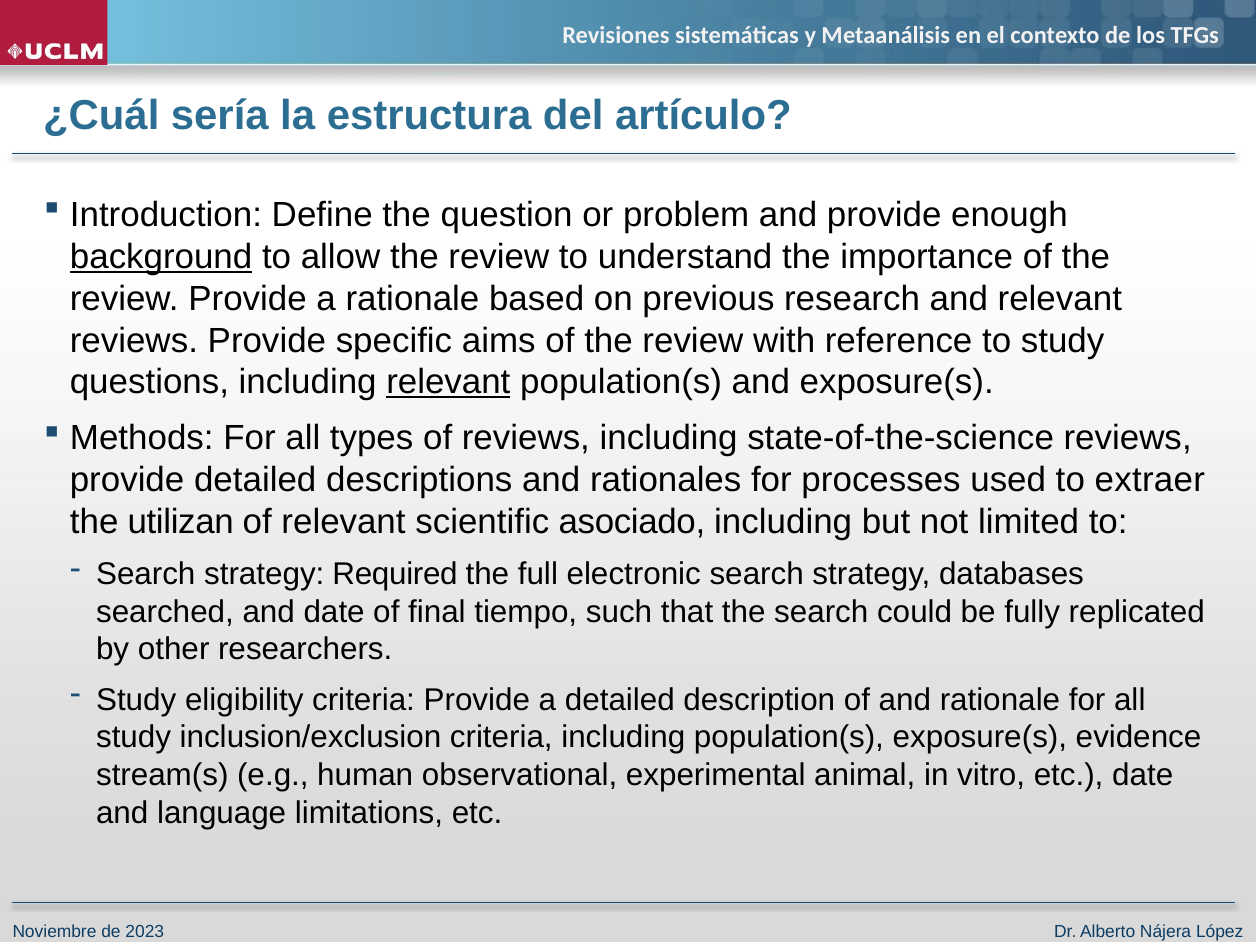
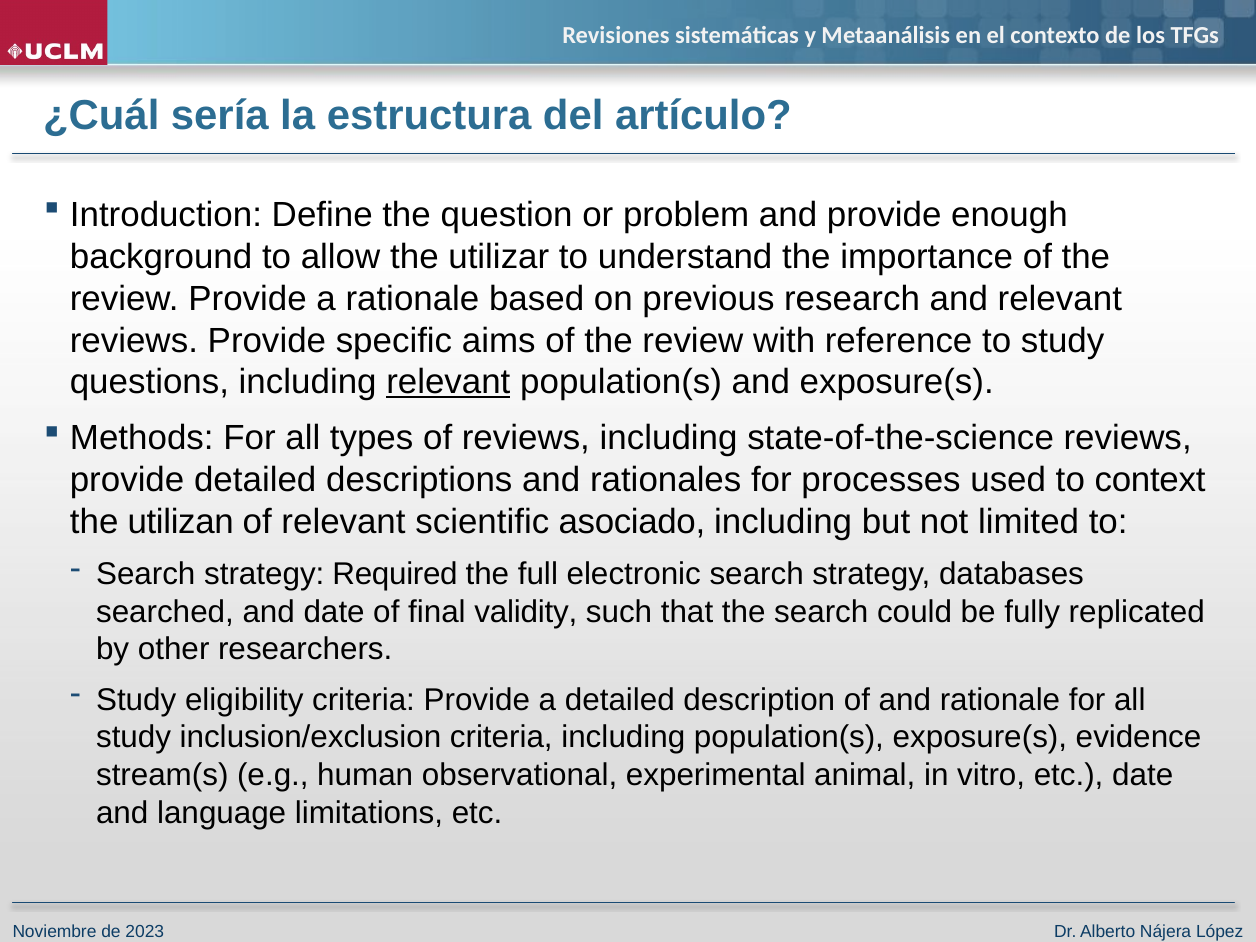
background underline: present -> none (161, 257)
allow the review: review -> utilizar (499, 257)
extraer: extraer -> context (1150, 480)
tiempo: tiempo -> validity (526, 612)
